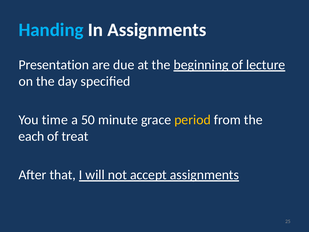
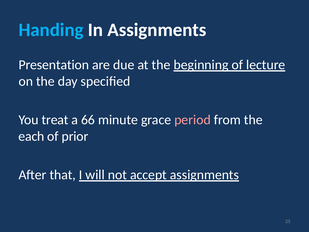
time: time -> treat (55, 120)
50: 50 -> 66 (88, 120)
period colour: yellow -> pink (193, 120)
treat: treat -> prior (75, 136)
